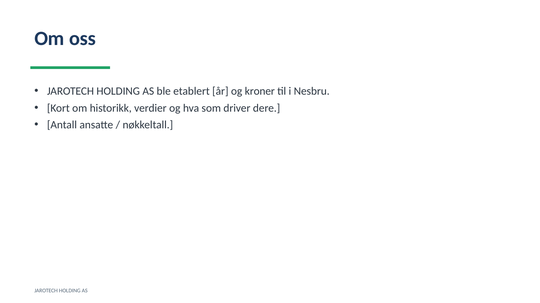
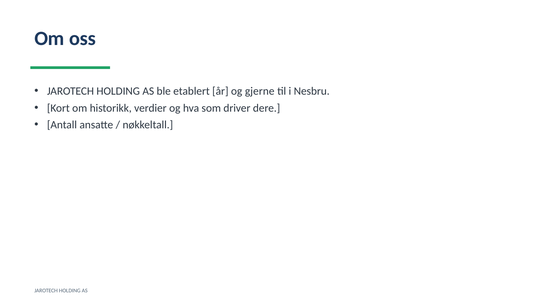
kroner: kroner -> gjerne (260, 91)
